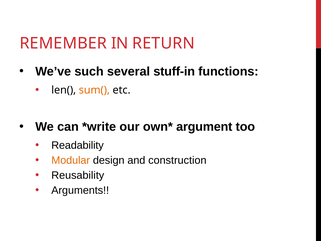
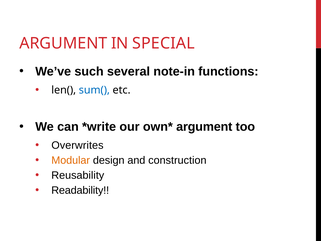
REMEMBER: REMEMBER -> ARGUMENT (63, 43)
RETURN: RETURN -> SPECIAL (163, 43)
stuff-in: stuff-in -> note-in (174, 71)
sum( colour: orange -> blue (94, 90)
Readability: Readability -> Overwrites (77, 145)
Arguments: Arguments -> Readability (80, 190)
